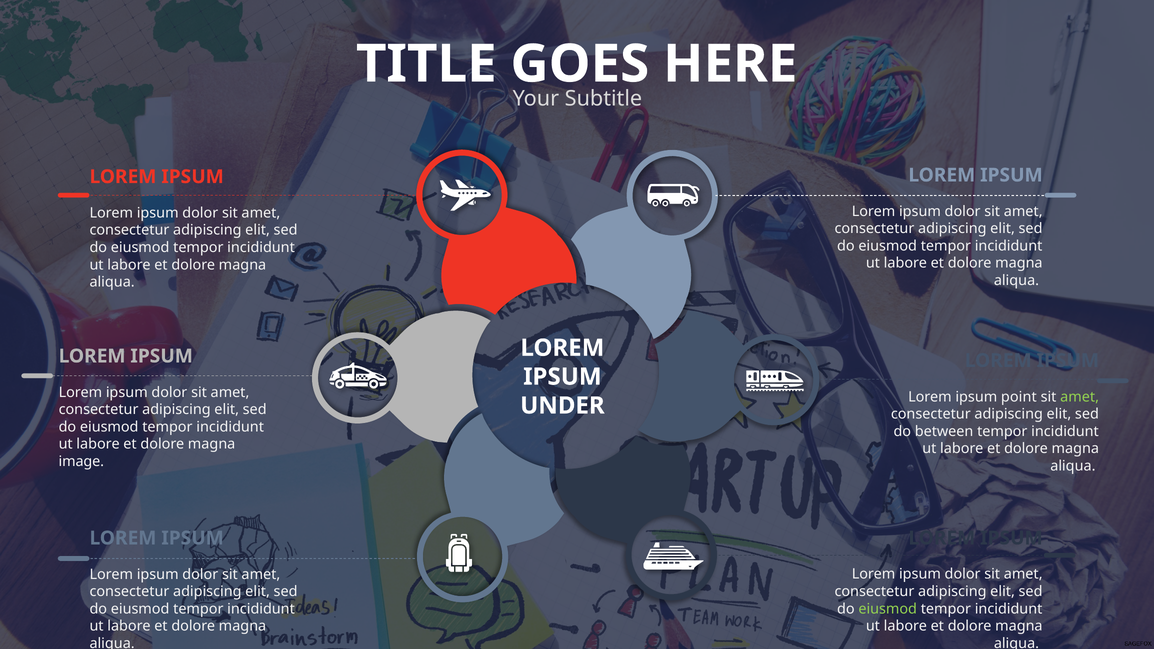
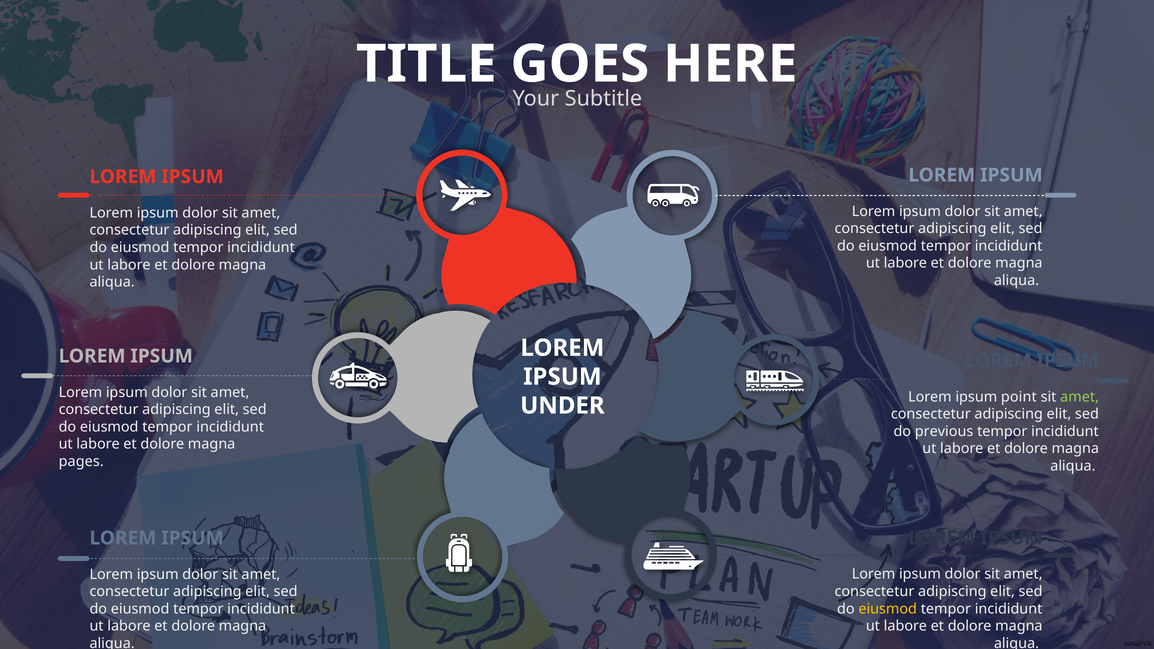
between: between -> previous (944, 431)
image: image -> pages (81, 462)
eiusmod colour: light green -> yellow (888, 609)
